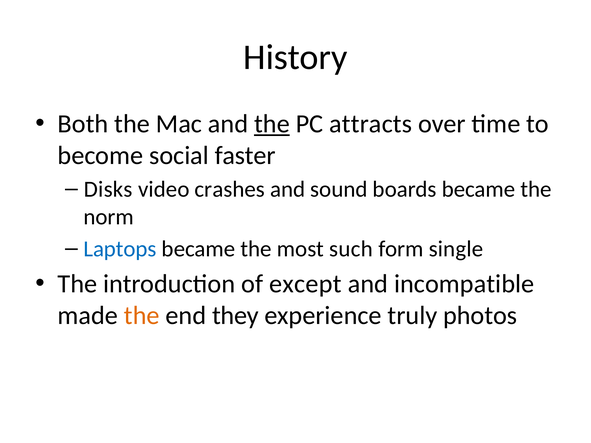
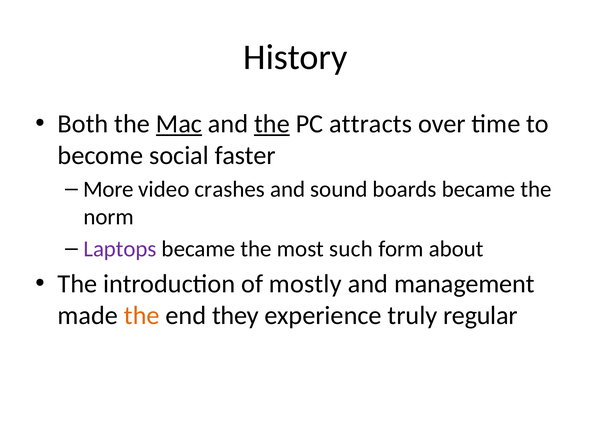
Mac underline: none -> present (179, 124)
Disks: Disks -> More (108, 189)
Laptops colour: blue -> purple (120, 249)
single: single -> about (456, 249)
except: except -> mostly (305, 284)
incompatible: incompatible -> management (464, 284)
photos: photos -> regular (480, 316)
